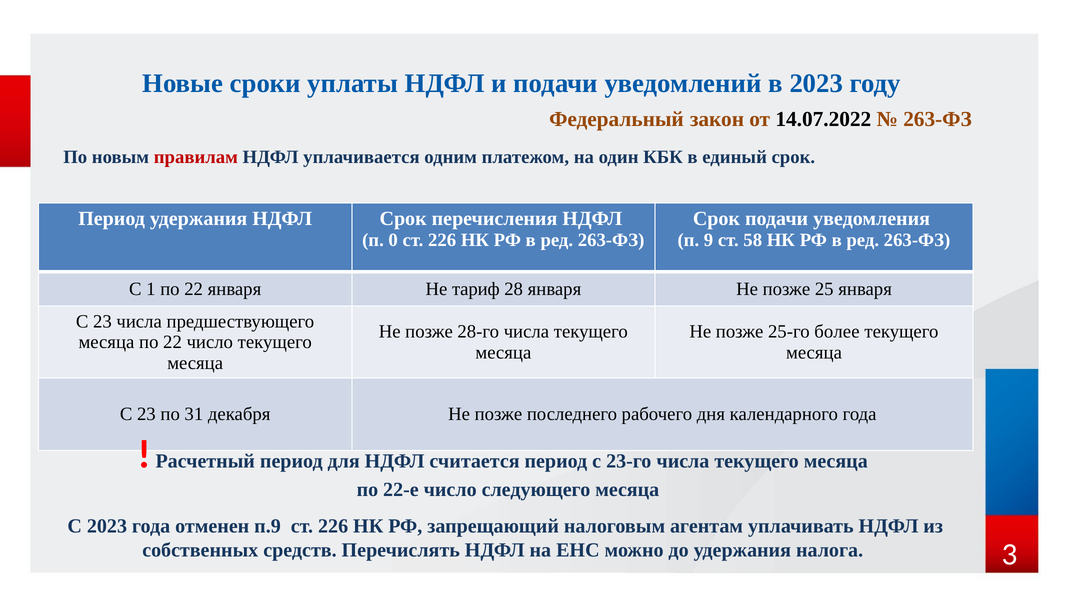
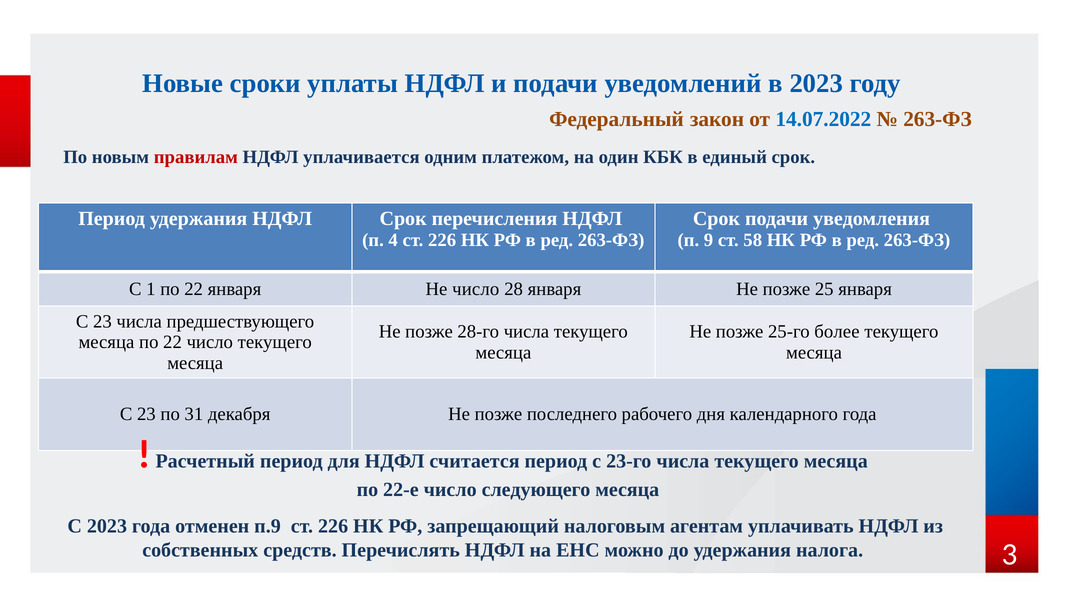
14.07.2022 colour: black -> blue (823, 119)
0: 0 -> 4 (393, 240)
Не тариф: тариф -> число (476, 289)
